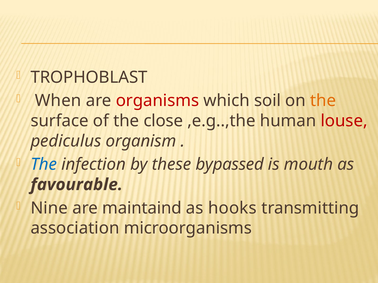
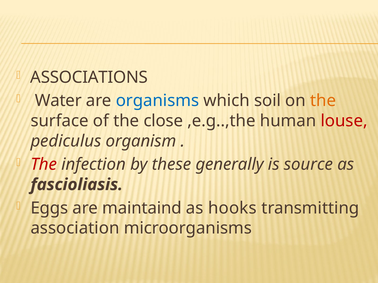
TROPHOBLAST: TROPHOBLAST -> ASSOCIATIONS (89, 77)
When: When -> Water (58, 101)
organisms colour: red -> blue (157, 101)
The colour: blue -> red (44, 165)
bypassed: bypassed -> generally (230, 165)
mouth: mouth -> source (308, 165)
favourable: favourable -> fascioliasis (77, 185)
Nine: Nine -> Eggs (49, 208)
